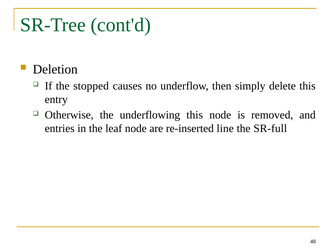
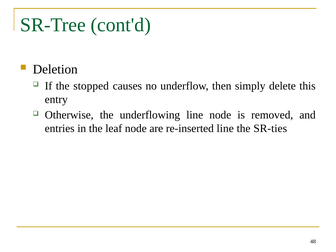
underflowing this: this -> line (195, 115)
SR-full: SR-full -> SR-ties (270, 128)
